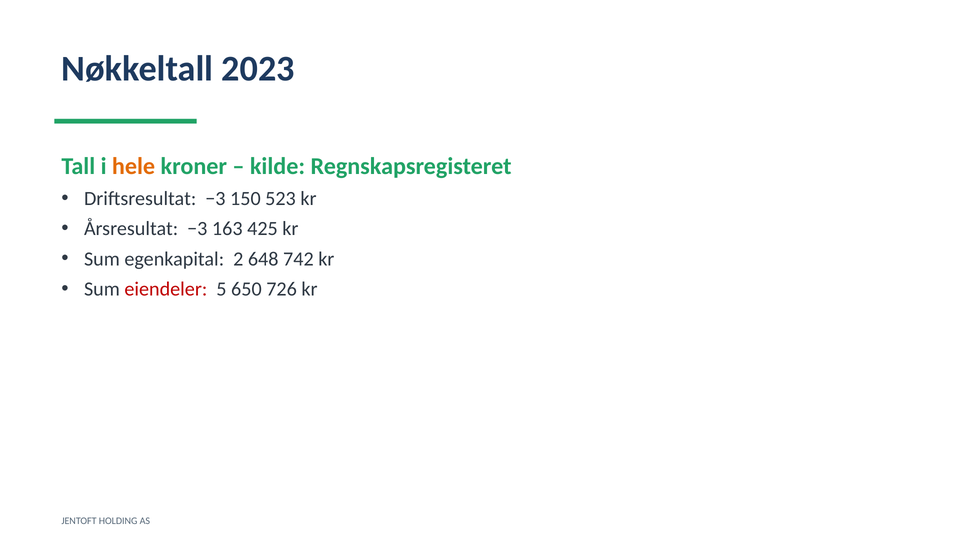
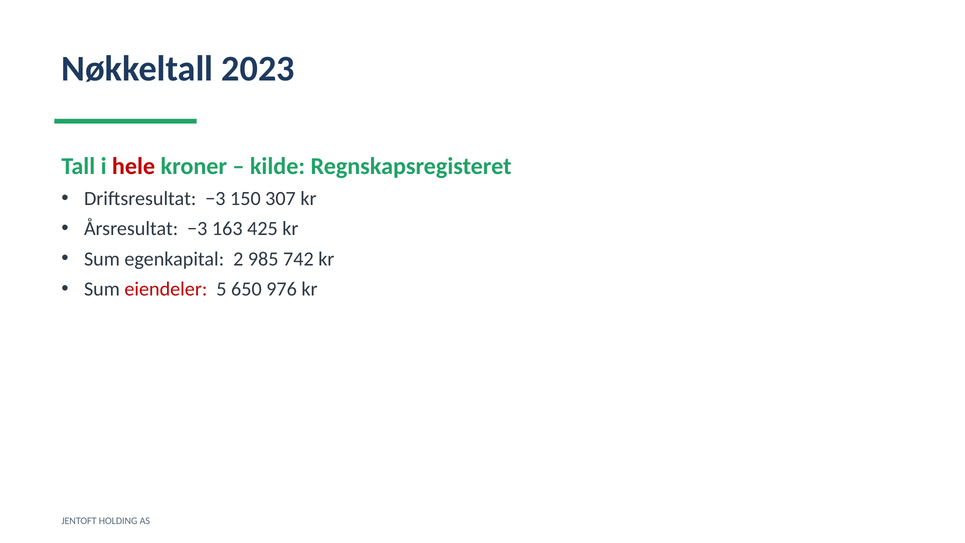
hele colour: orange -> red (134, 166)
523: 523 -> 307 (281, 198)
648: 648 -> 985 (263, 259)
726: 726 -> 976 (282, 289)
